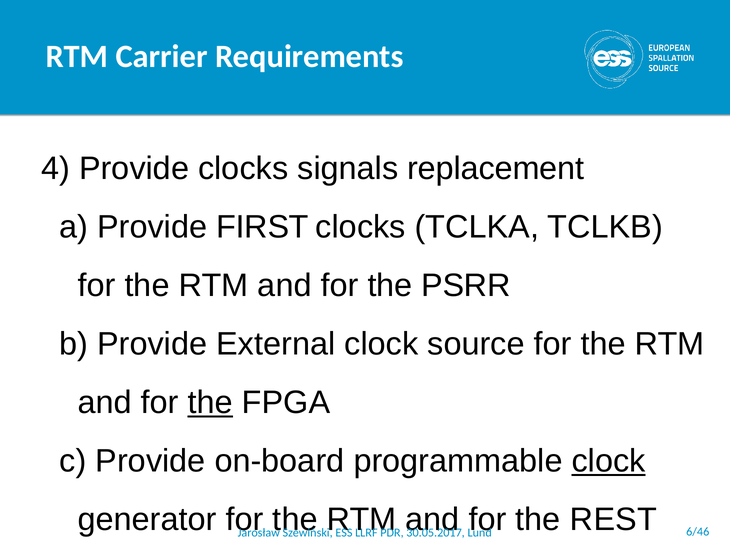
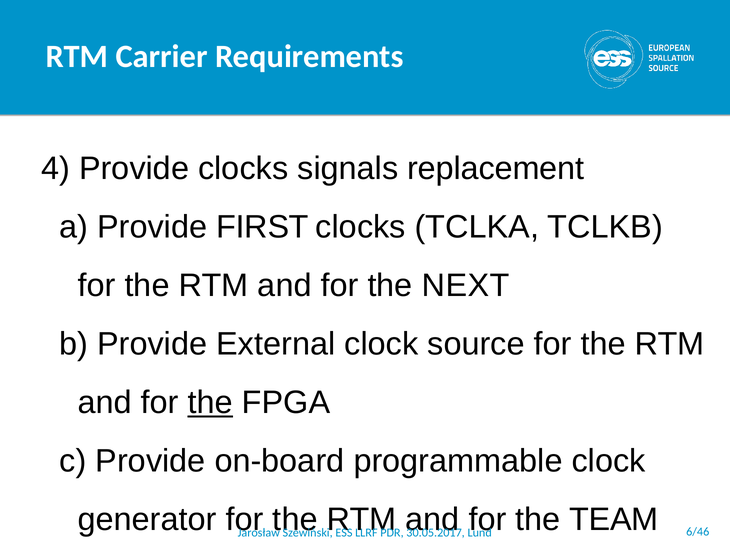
PSRR: PSRR -> NEXT (466, 285)
clock underline: present -> none (609, 461)
REST: REST -> TEAM (614, 519)
